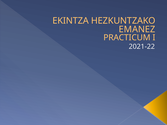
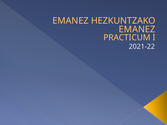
EKINTZA: EKINTZA -> EMANEZ (71, 21)
